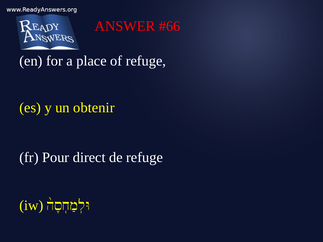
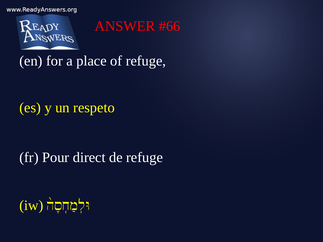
obtenir: obtenir -> respeto (94, 108)
